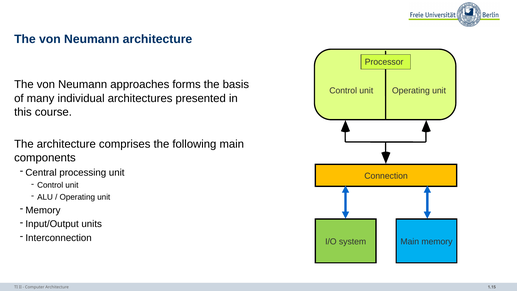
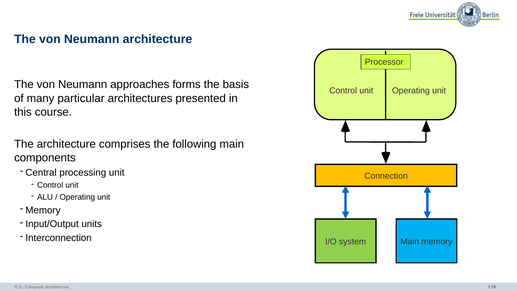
individual: individual -> particular (81, 98)
